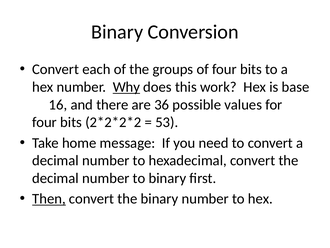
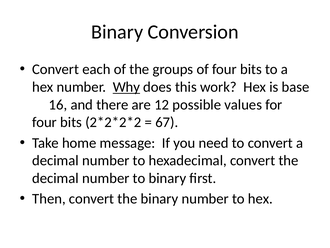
36: 36 -> 12 (162, 104)
53: 53 -> 67 (167, 122)
Then underline: present -> none (49, 198)
